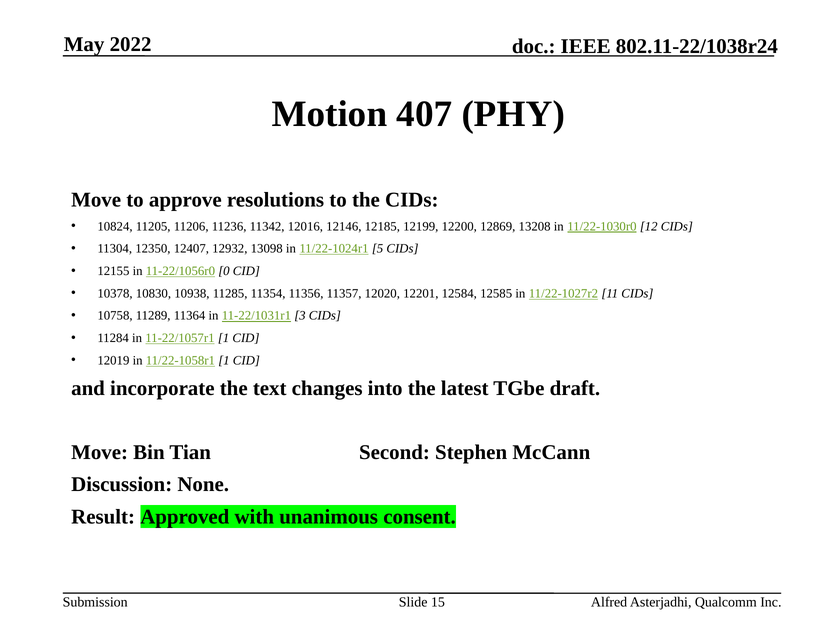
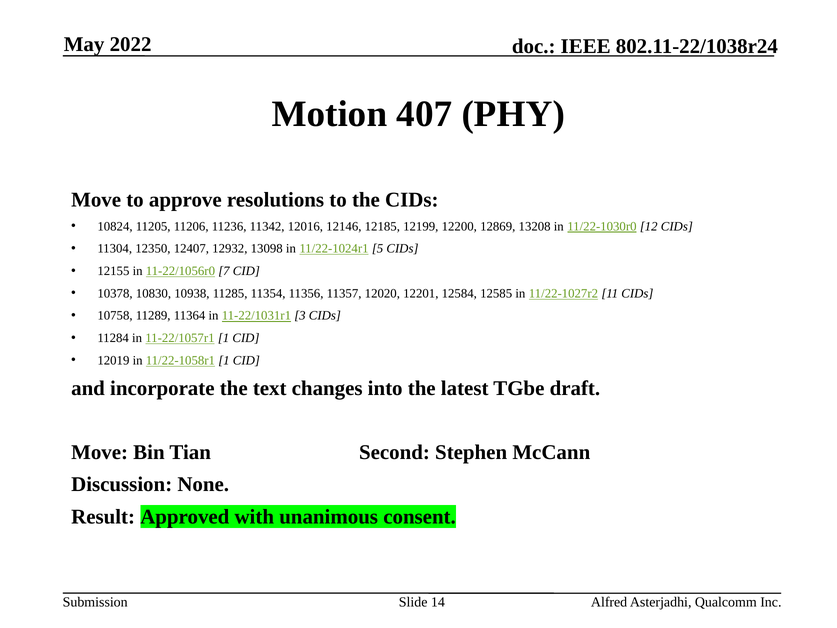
0: 0 -> 7 (224, 271)
15: 15 -> 14 (438, 602)
